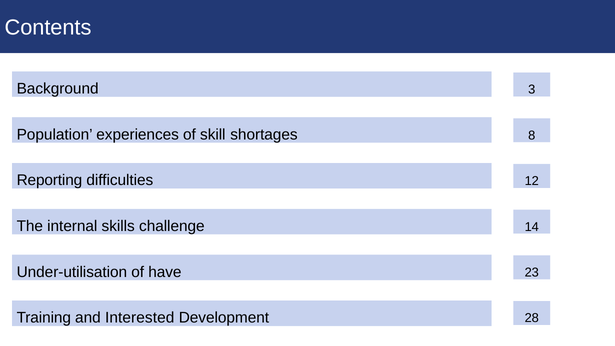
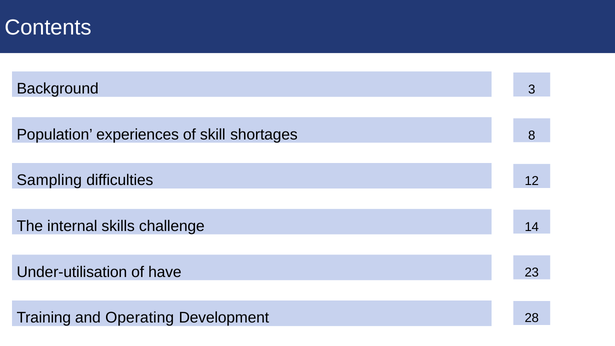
Reporting: Reporting -> Sampling (49, 180)
Interested: Interested -> Operating (140, 318)
